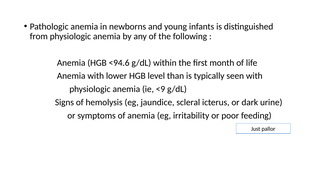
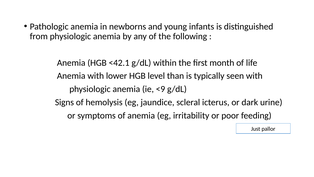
<94.6: <94.6 -> <42.1 (119, 63)
